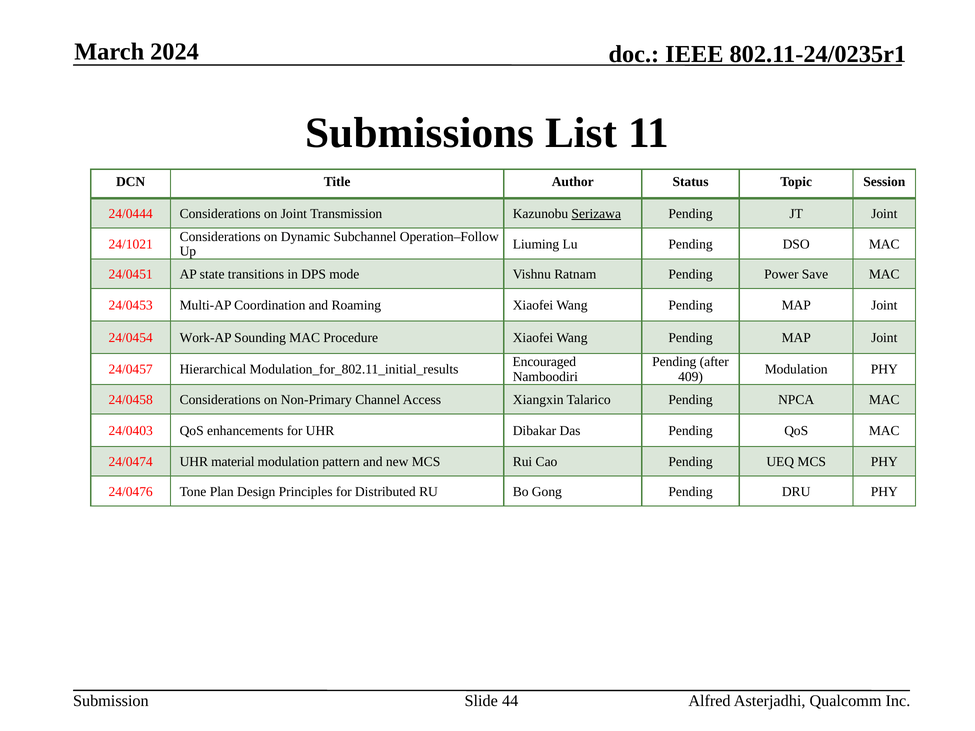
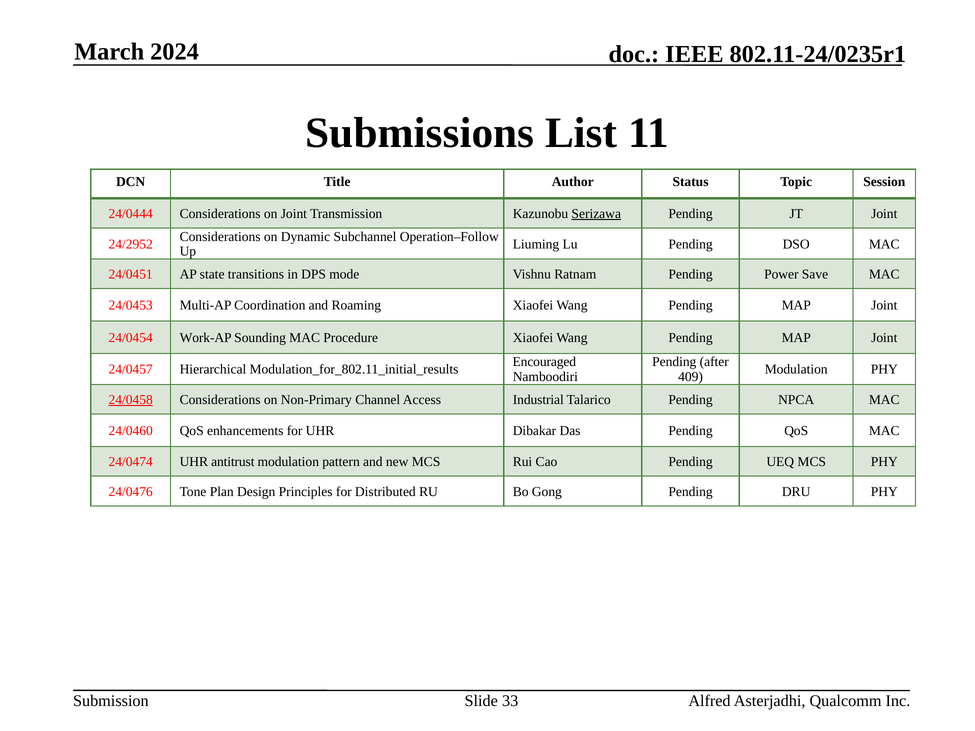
24/1021: 24/1021 -> 24/2952 (131, 244)
24/0458 underline: none -> present (131, 400)
Xiangxin: Xiangxin -> Industrial (538, 400)
24/0403: 24/0403 -> 24/0460 (131, 431)
material: material -> antitrust (233, 462)
44: 44 -> 33 (510, 701)
